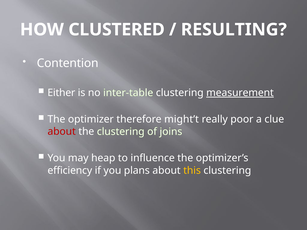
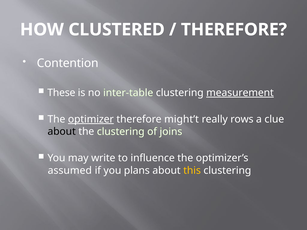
RESULTING: RESULTING -> THEREFORE (234, 30)
Either: Either -> These (61, 93)
optimizer underline: none -> present (91, 119)
poor: poor -> rows (242, 119)
about colour: red -> black (62, 132)
heap: heap -> write (103, 158)
efficiency: efficiency -> assumed (70, 171)
